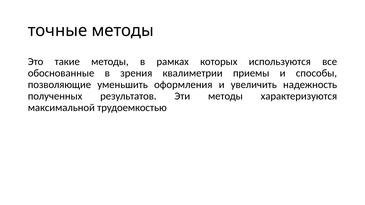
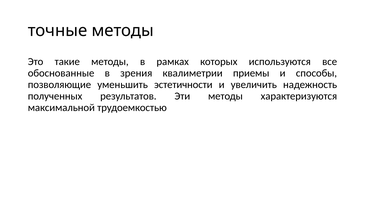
оформления: оформления -> эстетичности (183, 85)
